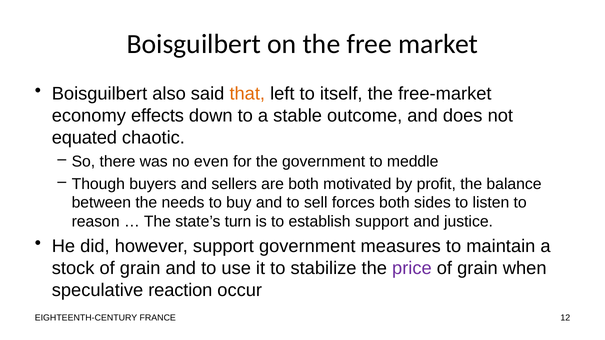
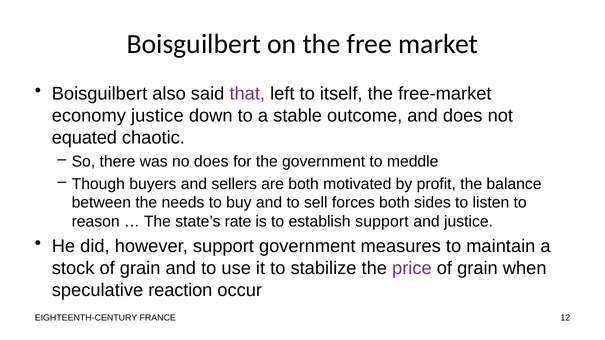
that colour: orange -> purple (247, 94)
economy effects: effects -> justice (157, 116)
no even: even -> does (211, 162)
turn: turn -> rate (238, 222)
